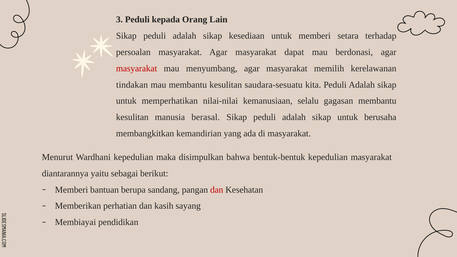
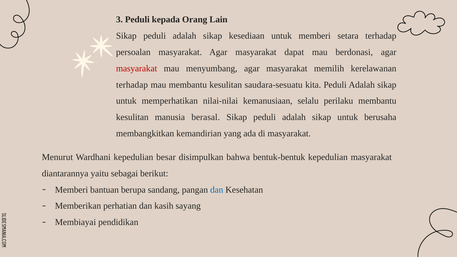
tindakan: tindakan -> terhadap (132, 85)
gagasan: gagasan -> perilaku (338, 101)
maka: maka -> besar (166, 157)
dan colour: red -> blue (217, 190)
